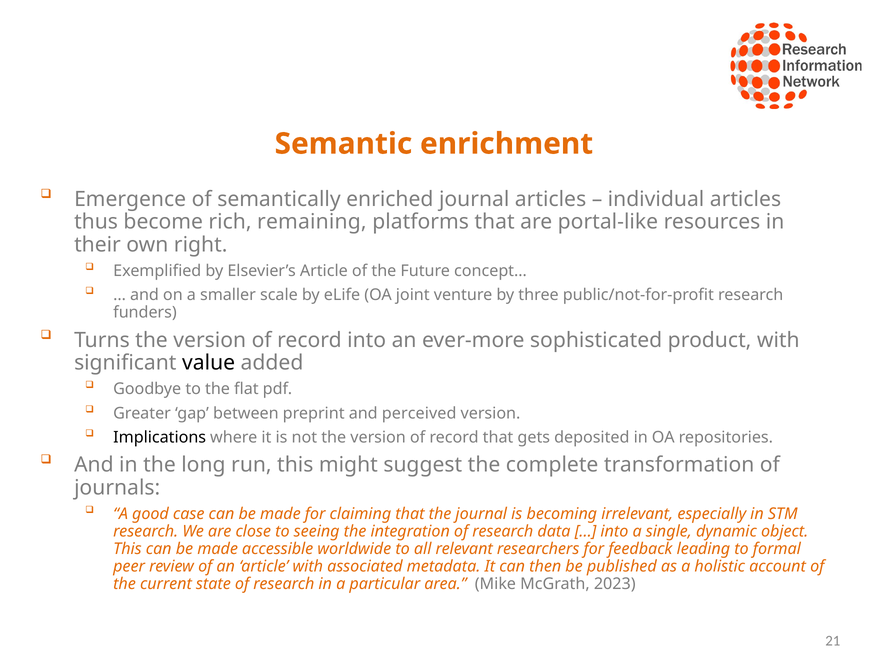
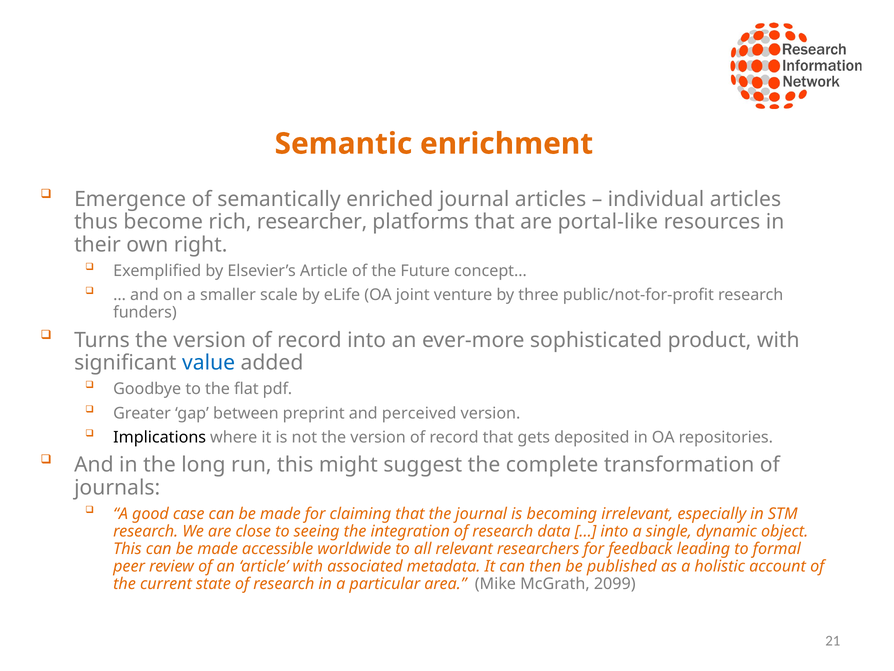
remaining: remaining -> researcher (312, 222)
value colour: black -> blue (209, 363)
2023: 2023 -> 2099 (615, 583)
